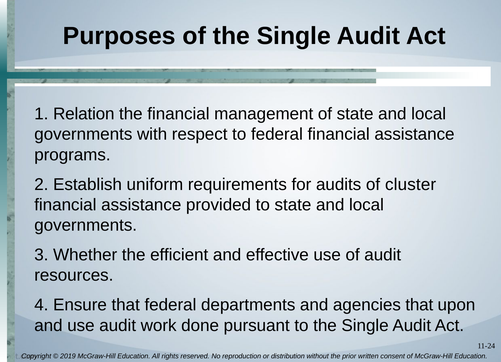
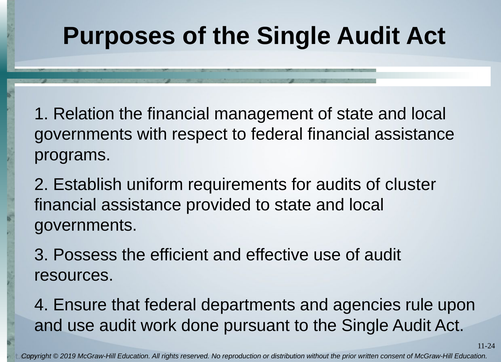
Whether: Whether -> Possess (85, 255)
agencies that: that -> rule (419, 305)
